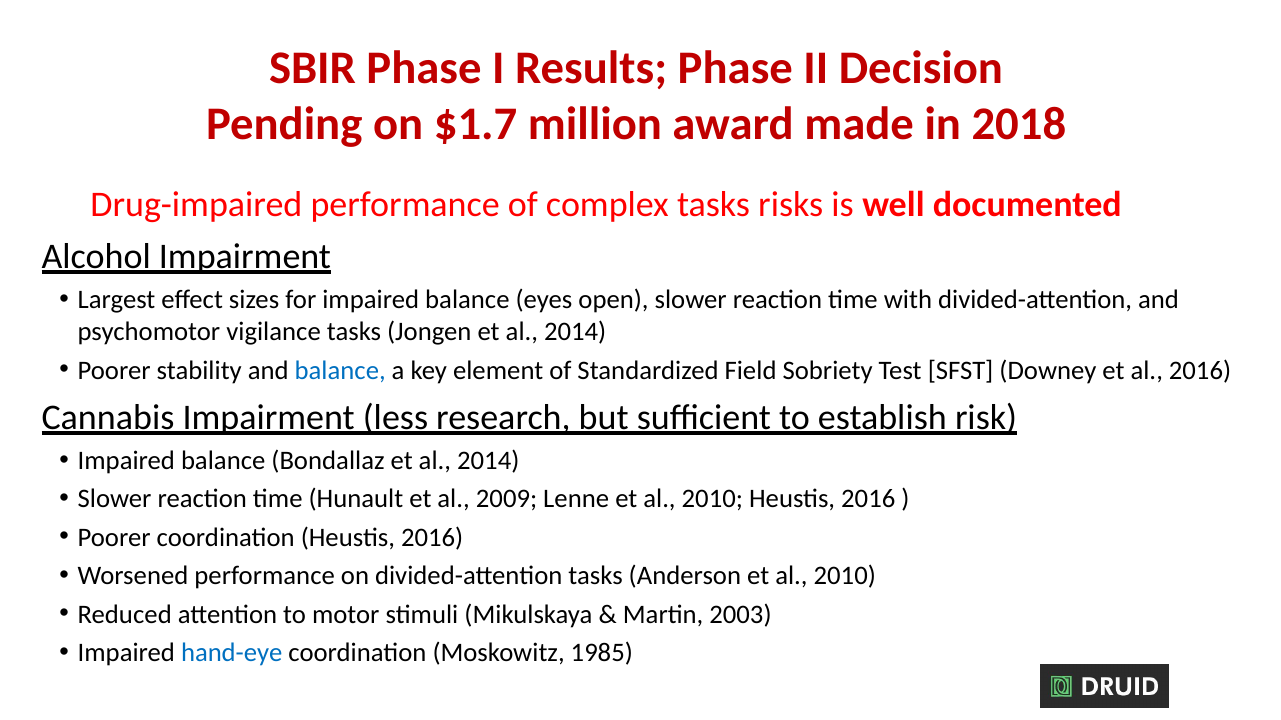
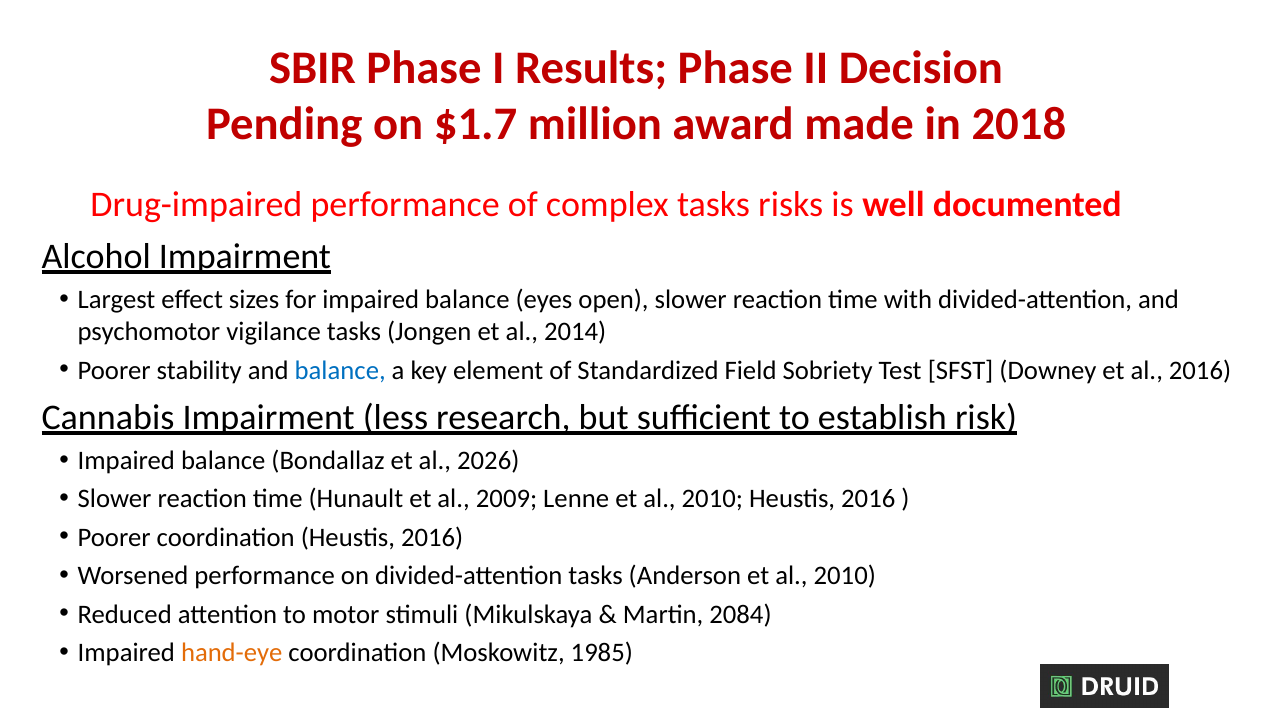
Bondallaz et al 2014: 2014 -> 2026 (488, 461)
2003: 2003 -> 2084 (740, 615)
hand-eye colour: blue -> orange (232, 653)
